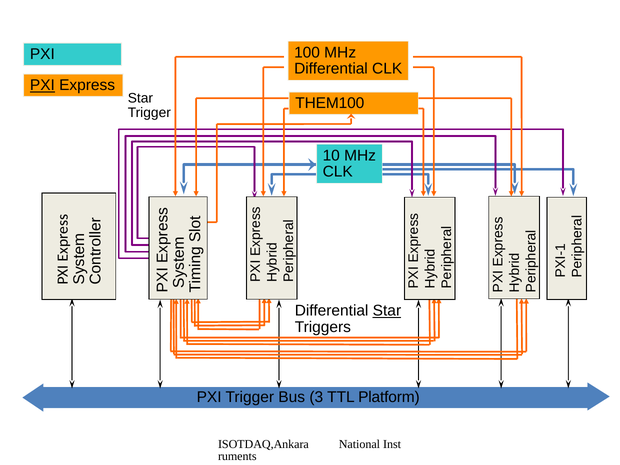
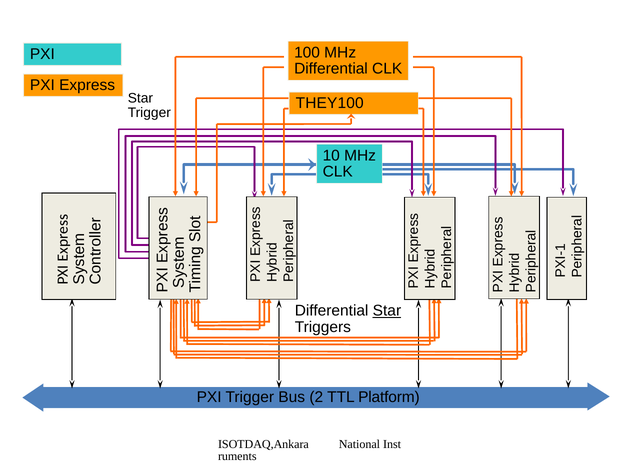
PXI underline: present -> none (42, 85)
THEM100: THEM100 -> THEY100 (330, 103)
3: 3 -> 2 (316, 397)
